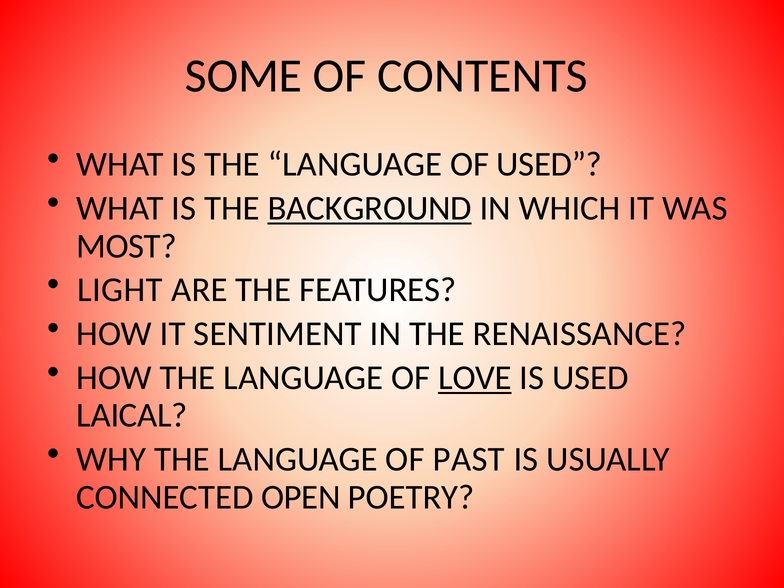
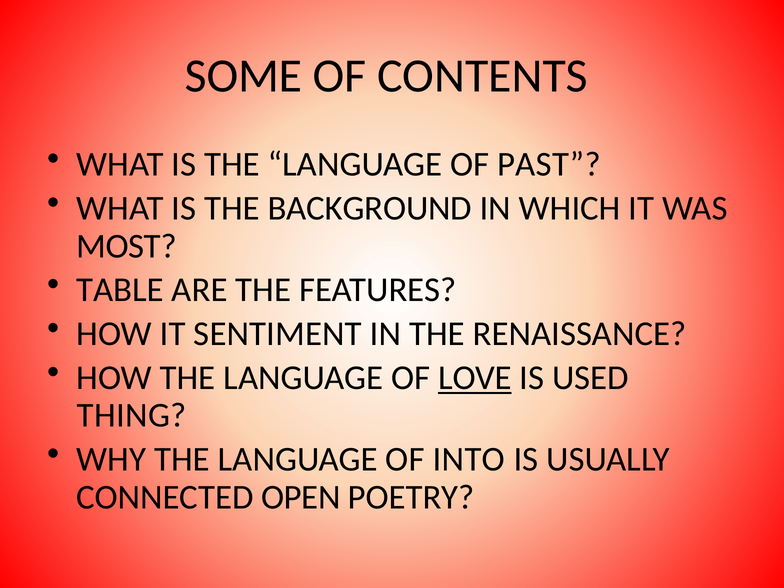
OF USED: USED -> PAST (549, 164)
BACKGROUND underline: present -> none (370, 208)
LIGHT: LIGHT -> TABLE (120, 290)
LAICAL: LAICAL -> THING (132, 415)
PAST: PAST -> INTO (469, 459)
